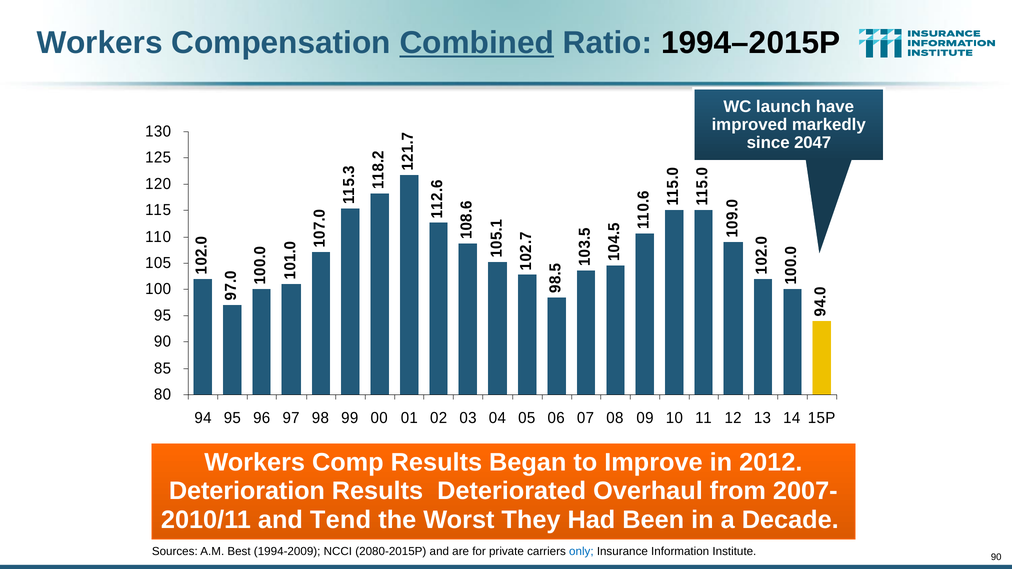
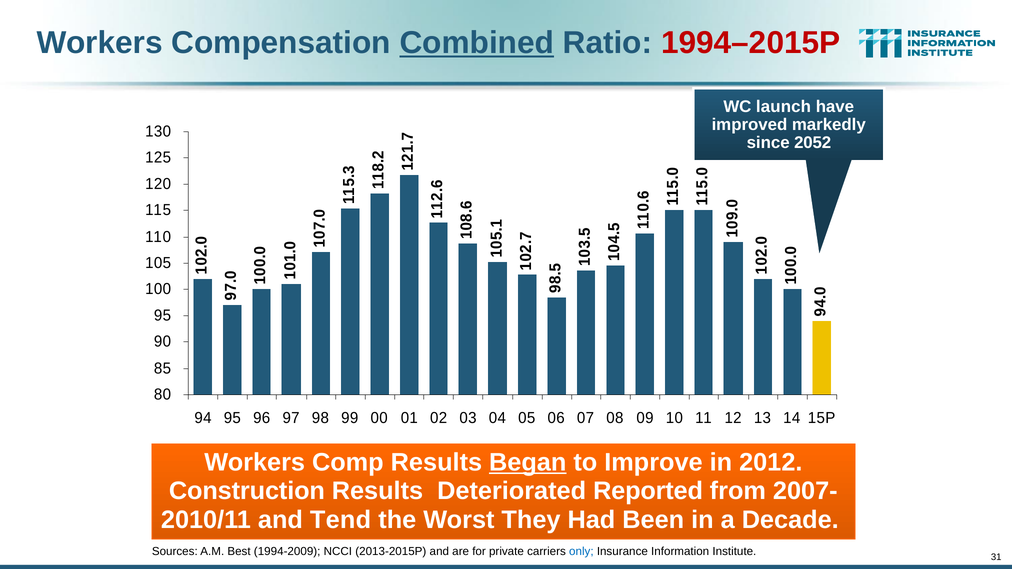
1994–2015P colour: black -> red (751, 43)
2047: 2047 -> 2052 (813, 143)
Began underline: none -> present (528, 462)
Deterioration: Deterioration -> Construction (247, 491)
Overhaul: Overhaul -> Reported (648, 491)
2080-2015P: 2080-2015P -> 2013-2015P (391, 552)
Institute 90: 90 -> 31 (996, 557)
